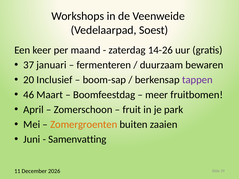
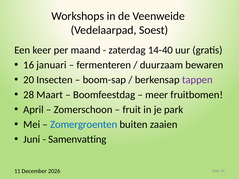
14-26: 14-26 -> 14-40 (160, 50)
37: 37 -> 16 (29, 65)
Inclusief: Inclusief -> Insecten (55, 80)
46: 46 -> 28 (29, 95)
Zomergroenten colour: orange -> blue (84, 125)
